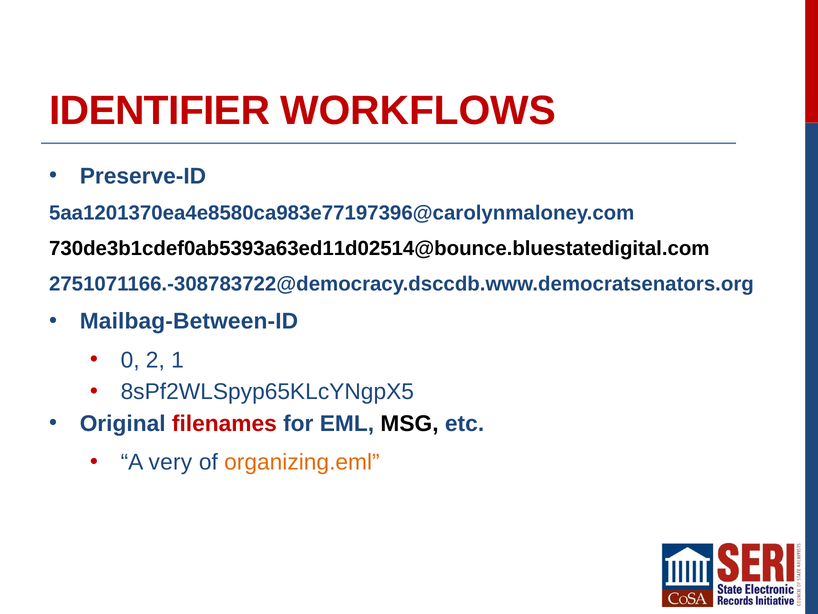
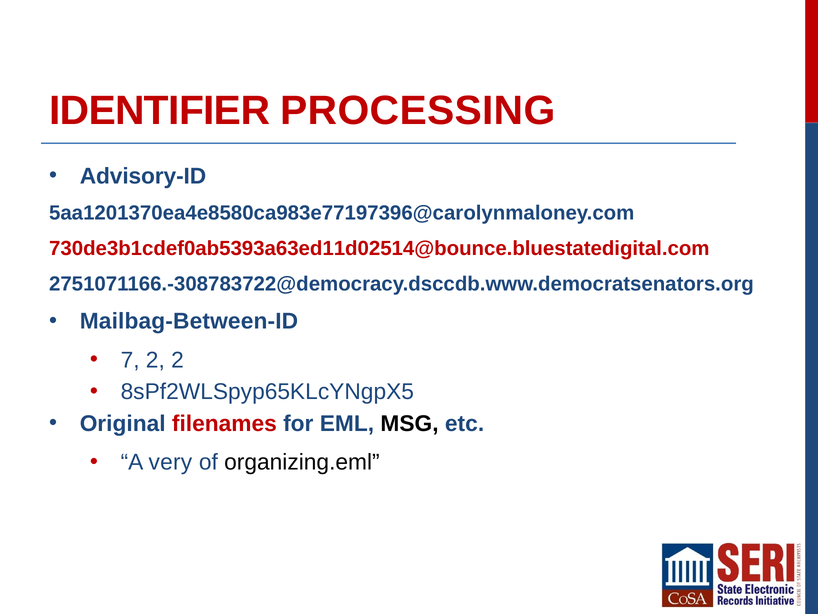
WORKFLOWS: WORKFLOWS -> PROCESSING (418, 111)
Preserve-ID: Preserve-ID -> Advisory-ID (143, 176)
730de3b1cdef0ab5393a63ed11d02514@bounce.bluestatedigital.com colour: black -> red (379, 248)
0: 0 -> 7 (130, 360)
2 1: 1 -> 2 (178, 360)
organizing.eml colour: orange -> black (302, 462)
